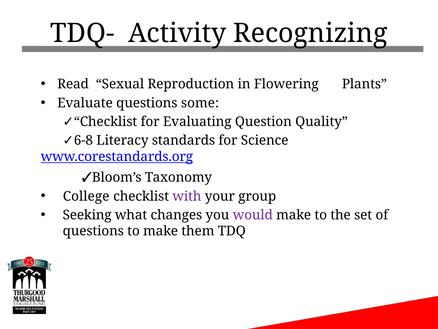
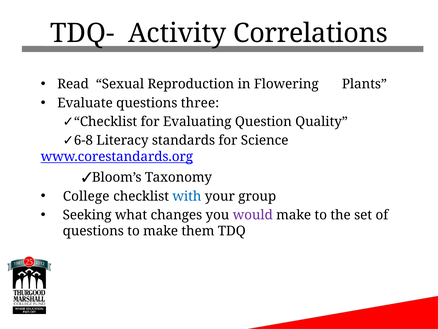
Recognizing: Recognizing -> Correlations (310, 33)
some: some -> three (200, 103)
with colour: purple -> blue (187, 196)
